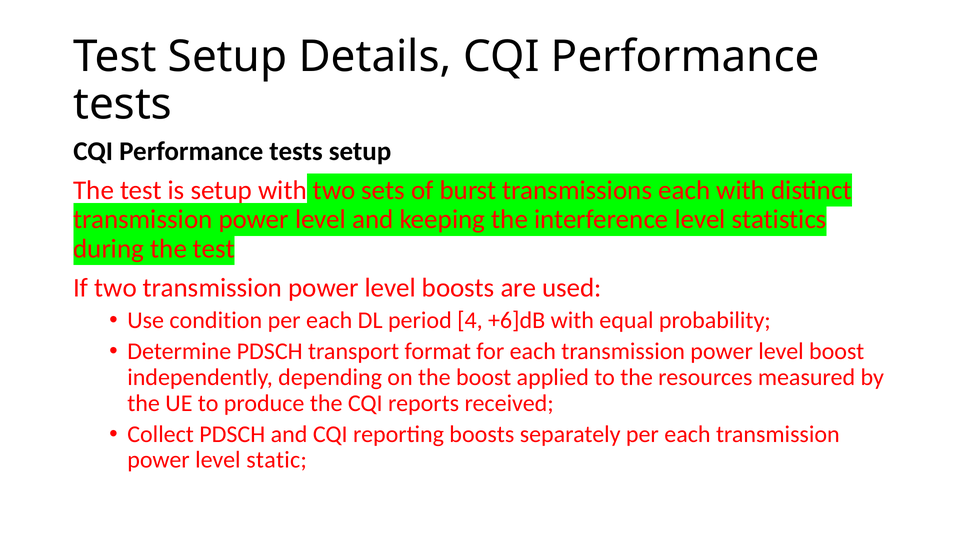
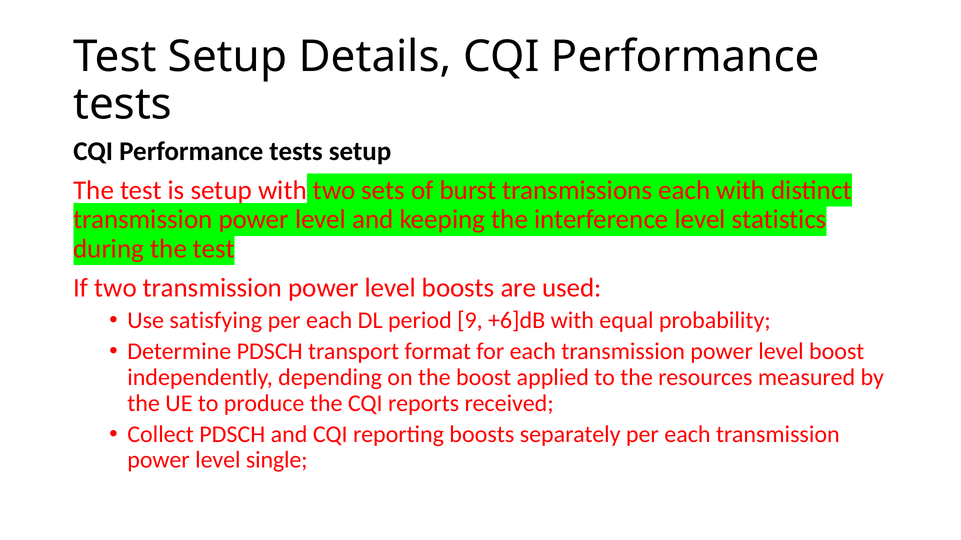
condition: condition -> satisfying (216, 321)
4: 4 -> 9 (470, 321)
static: static -> single (277, 461)
